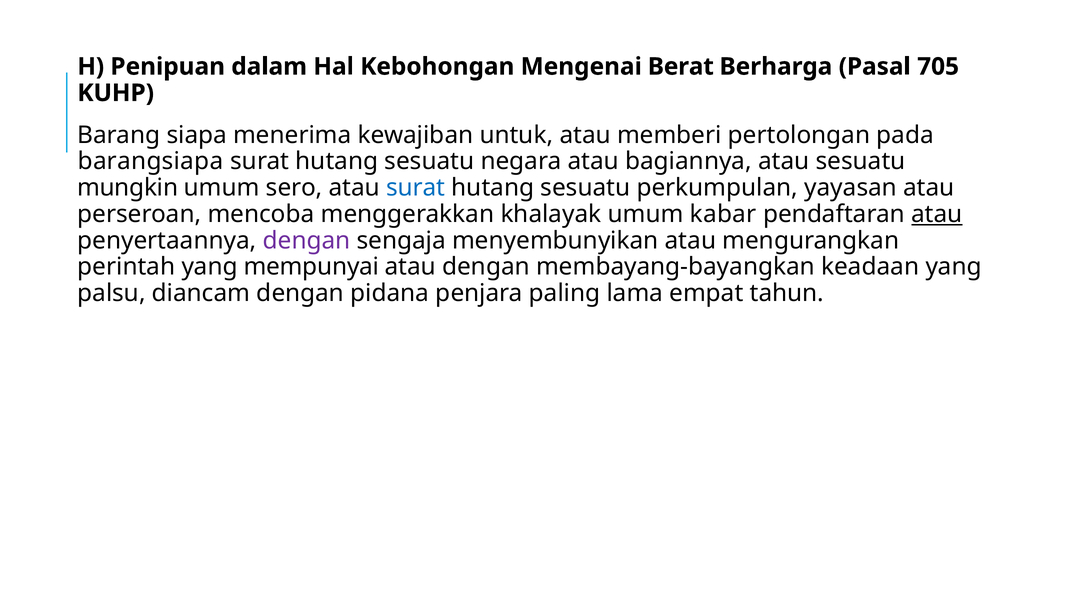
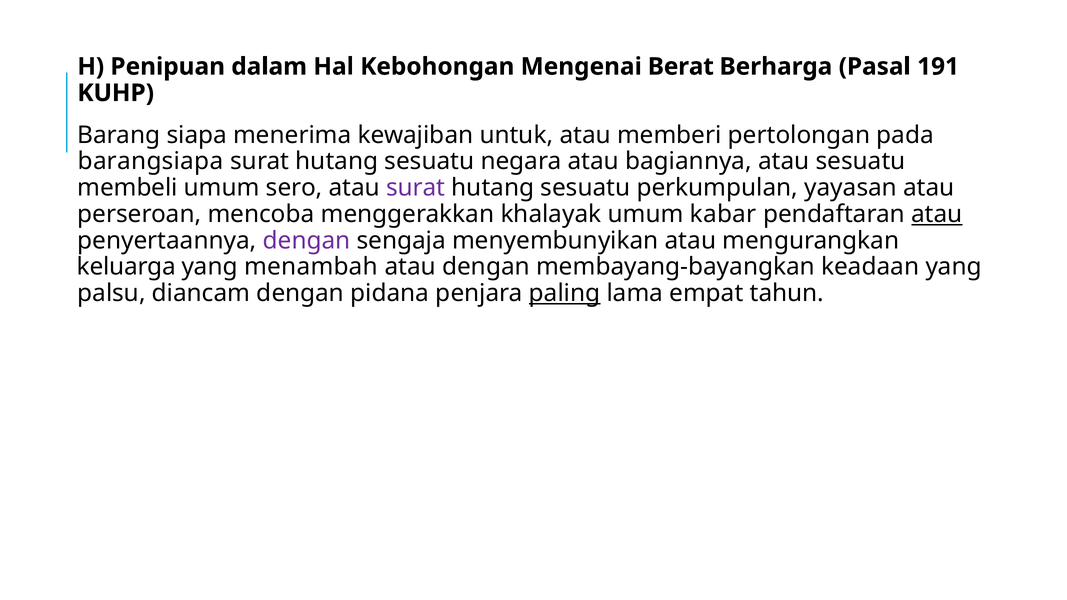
705: 705 -> 191 (938, 67)
mungkin: mungkin -> membeli (128, 188)
surat colour: blue -> purple (416, 188)
perintah: perintah -> keluarga (126, 267)
mempunyai: mempunyai -> menambah (311, 267)
paling underline: none -> present (565, 293)
